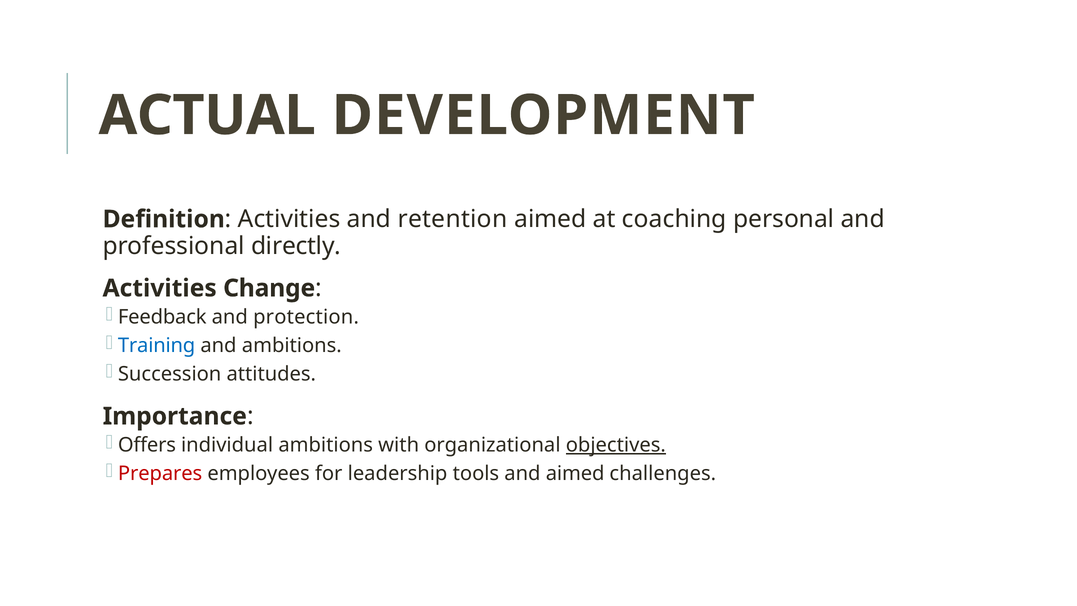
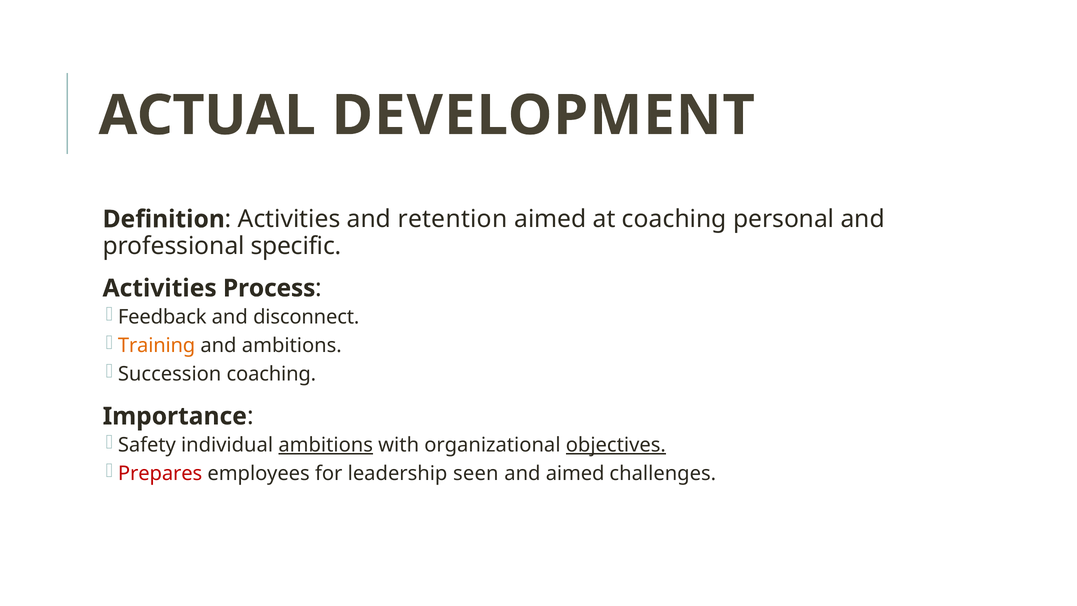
directly: directly -> specific (296, 246)
Change: Change -> Process (269, 288)
protection: protection -> disconnect (306, 317)
Training colour: blue -> orange (157, 345)
Succession attitudes: attitudes -> coaching (271, 374)
Offers: Offers -> Safety (147, 445)
ambitions underline: none -> present (326, 445)
tools: tools -> seen (476, 474)
